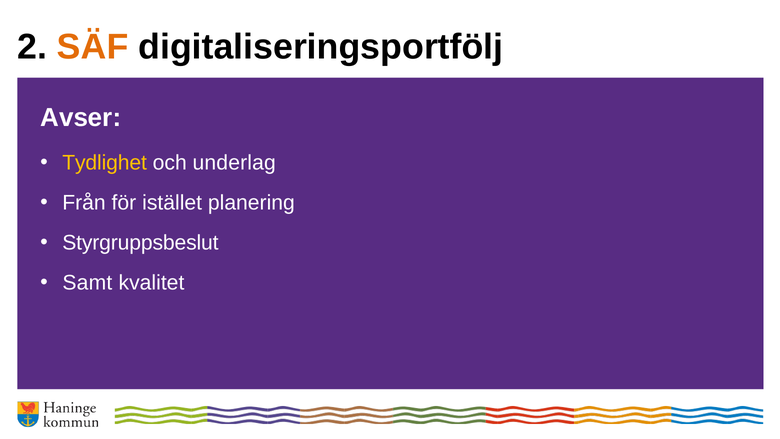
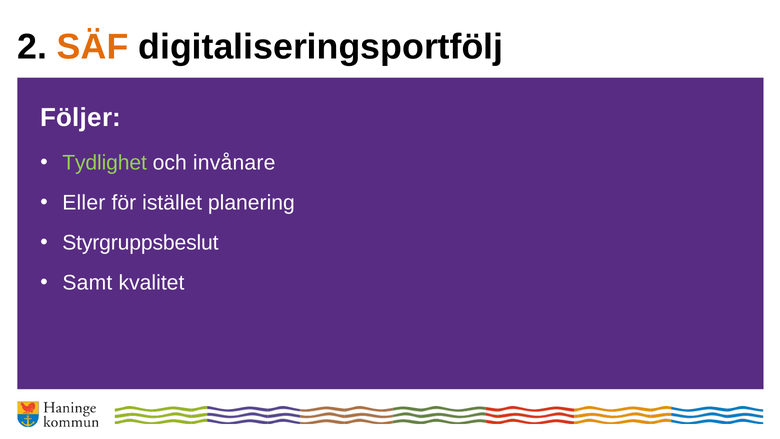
Avser: Avser -> Följer (81, 118)
Tydlighet colour: yellow -> light green (105, 163)
underlag: underlag -> invånare (234, 163)
Från: Från -> Eller (84, 203)
